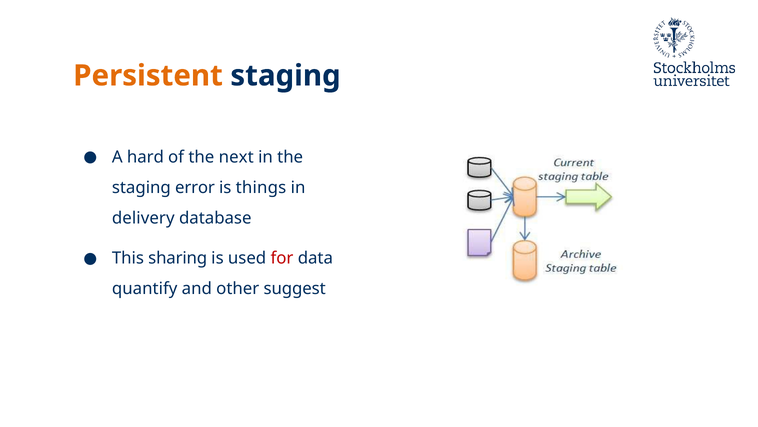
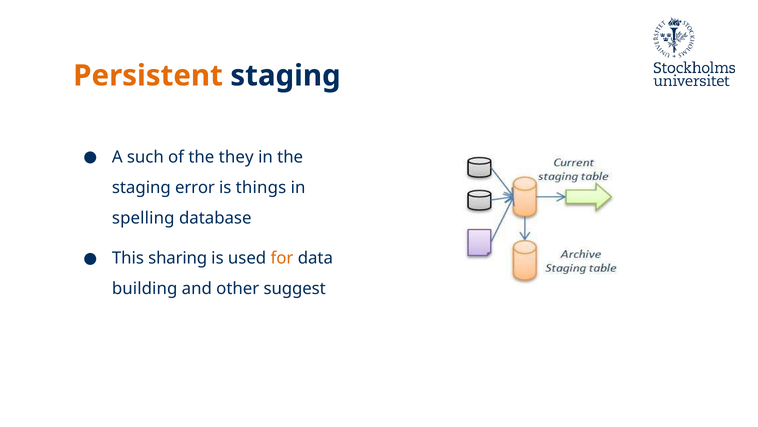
hard: hard -> such (145, 157)
next: next -> they (236, 157)
delivery: delivery -> spelling (143, 218)
for colour: red -> orange (282, 258)
quantify: quantify -> building (145, 288)
